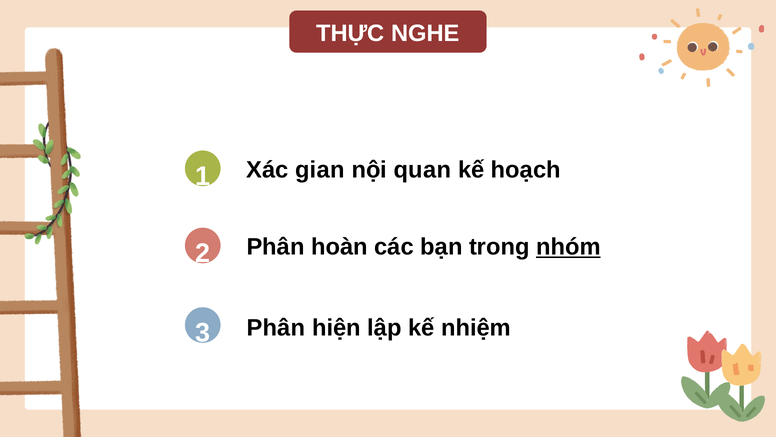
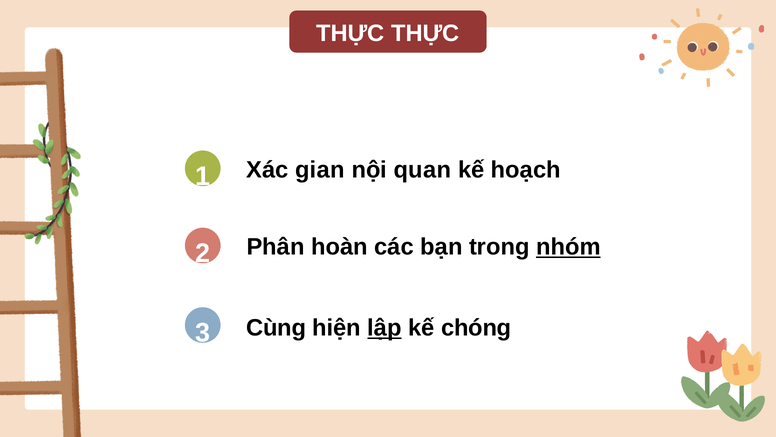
THỰC NGHE: NGHE -> THỰC (425, 33)
3 Phân: Phân -> Cùng (276, 328)
lập underline: none -> present (385, 328)
nhiệm: nhiệm -> chóng (476, 328)
